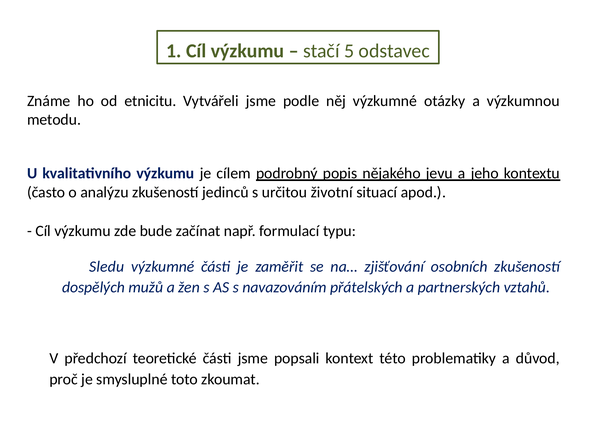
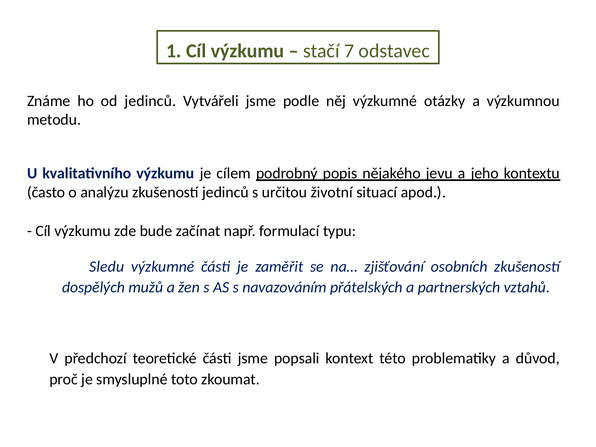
5: 5 -> 7 (349, 51)
od etnicitu: etnicitu -> jedinců (150, 101)
